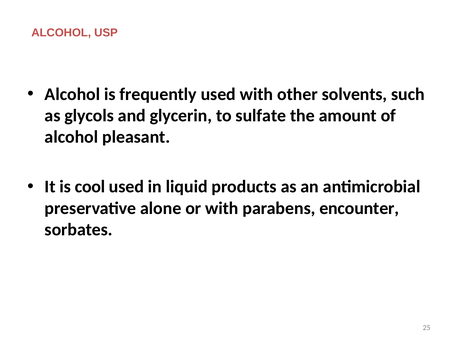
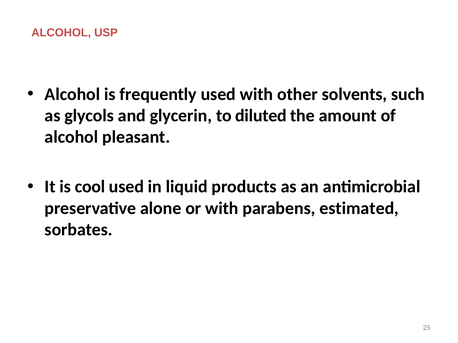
sulfate: sulfate -> diluted (261, 116)
encounter: encounter -> estimated (359, 208)
